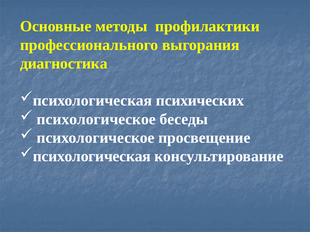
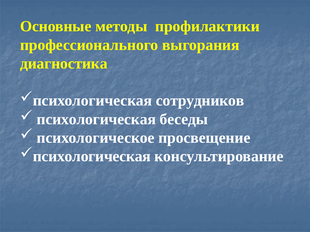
психических: психических -> сотрудников (200, 101)
психологическое: психологическое -> психологическая (96, 119)
